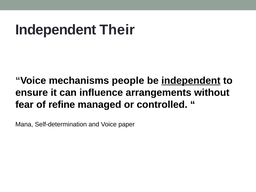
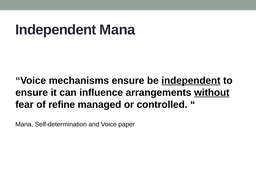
Independent Their: Their -> Mana (117, 30)
mechanisms people: people -> ensure (128, 81)
without underline: none -> present (212, 93)
